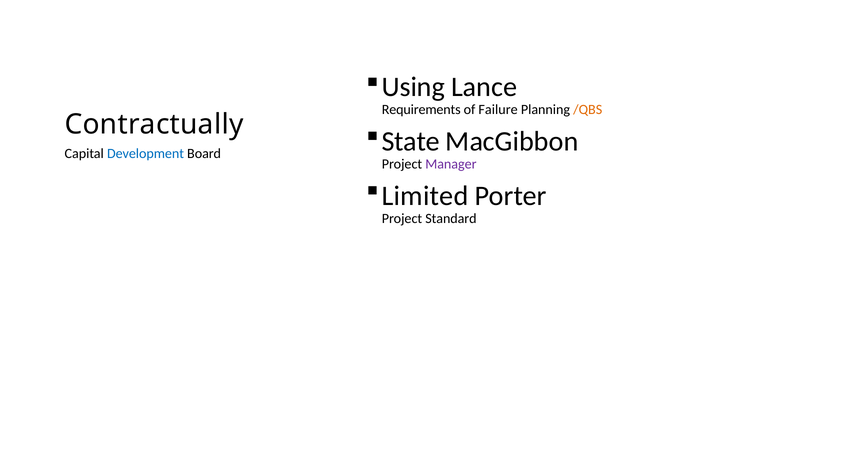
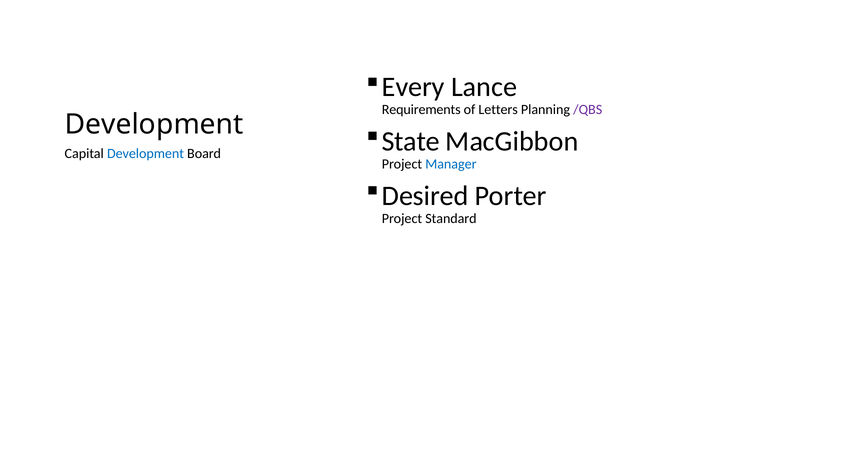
Using: Using -> Every (413, 87)
Failure: Failure -> Letters (498, 110)
/QBS colour: orange -> purple (588, 110)
Contractually: Contractually -> Development (154, 124)
Manager colour: purple -> blue (451, 164)
Limited: Limited -> Desired (425, 196)
